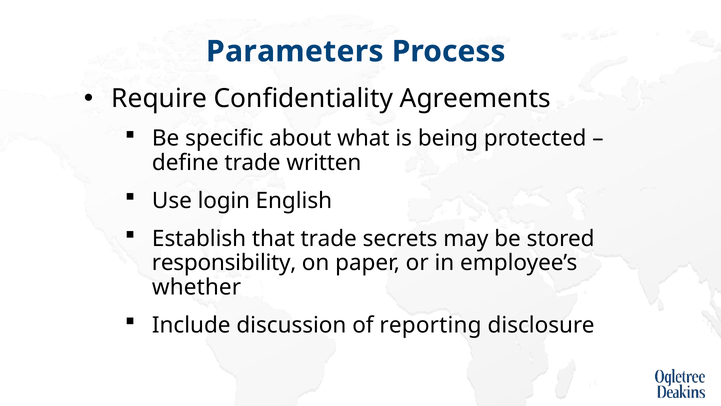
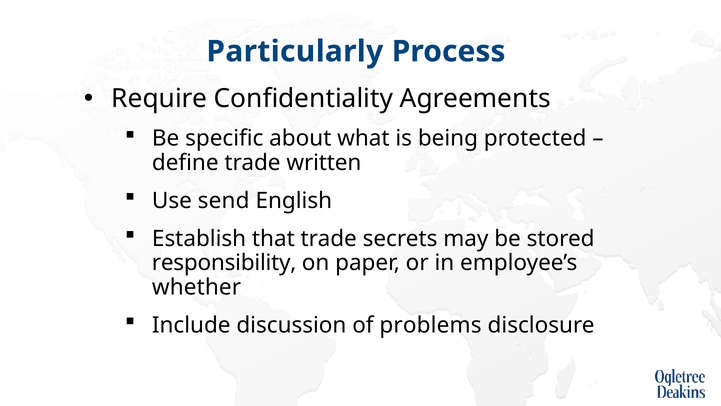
Parameters: Parameters -> Particularly (295, 51)
login: login -> send (224, 200)
reporting: reporting -> problems (431, 325)
